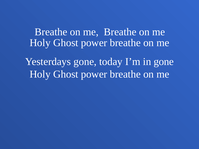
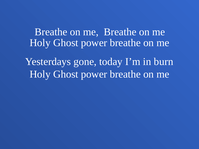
in gone: gone -> burn (164, 62)
